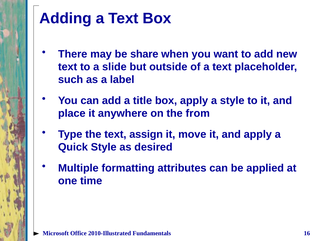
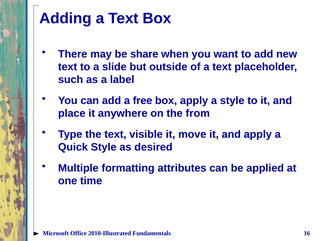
title: title -> free (143, 101)
assign: assign -> visible (146, 135)
